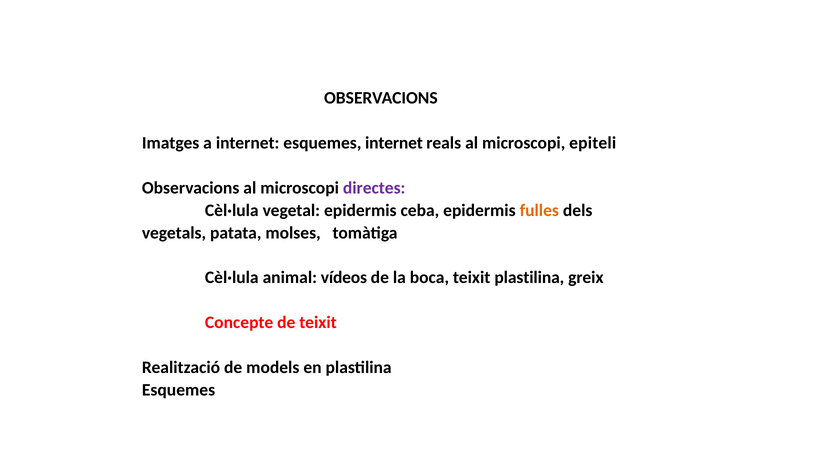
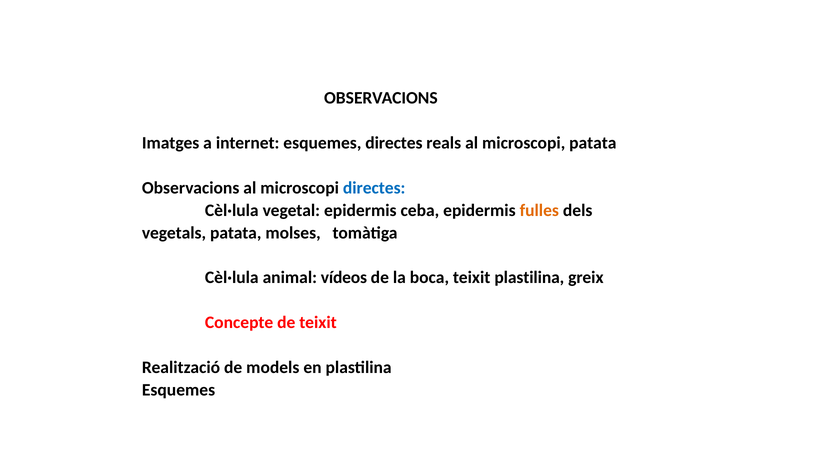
esquemes internet: internet -> directes (394, 143)
microscopi epiteli: epiteli -> patata (593, 143)
directes colour: purple -> blue (374, 188)
